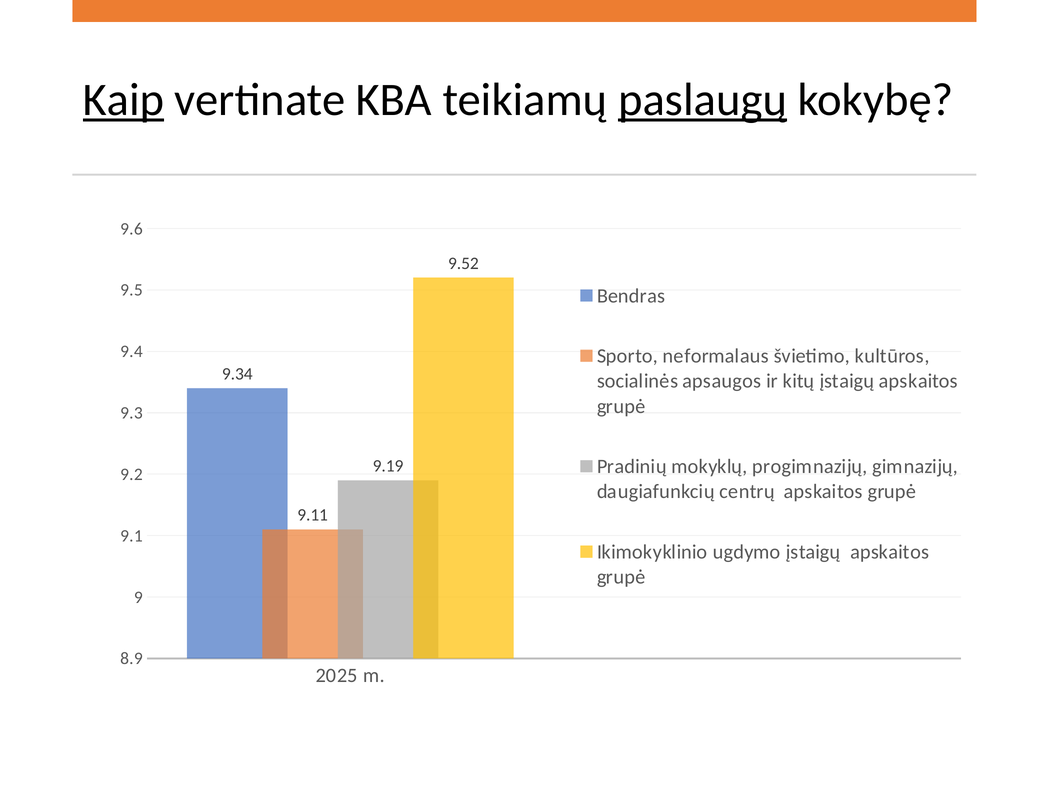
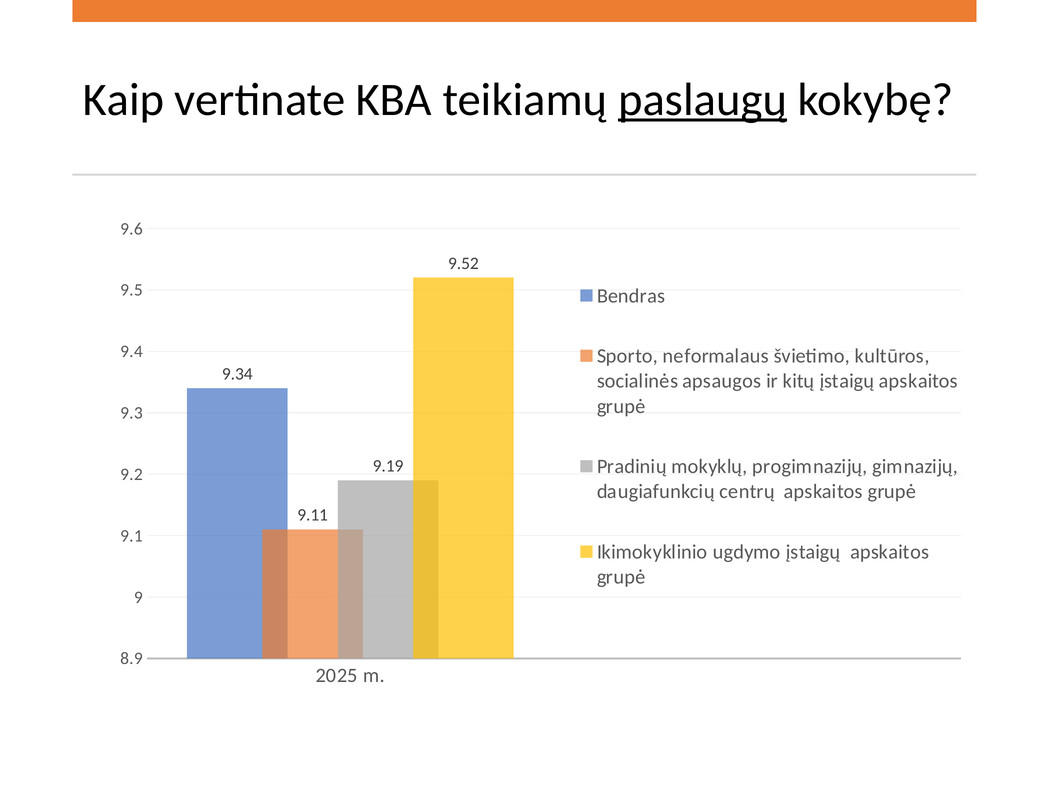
Kaip underline: present -> none (123, 100)
